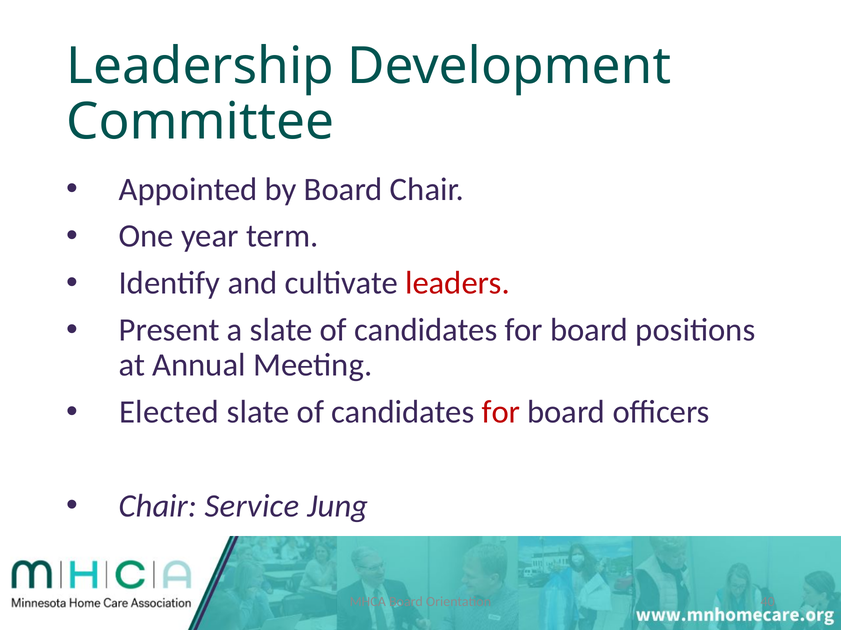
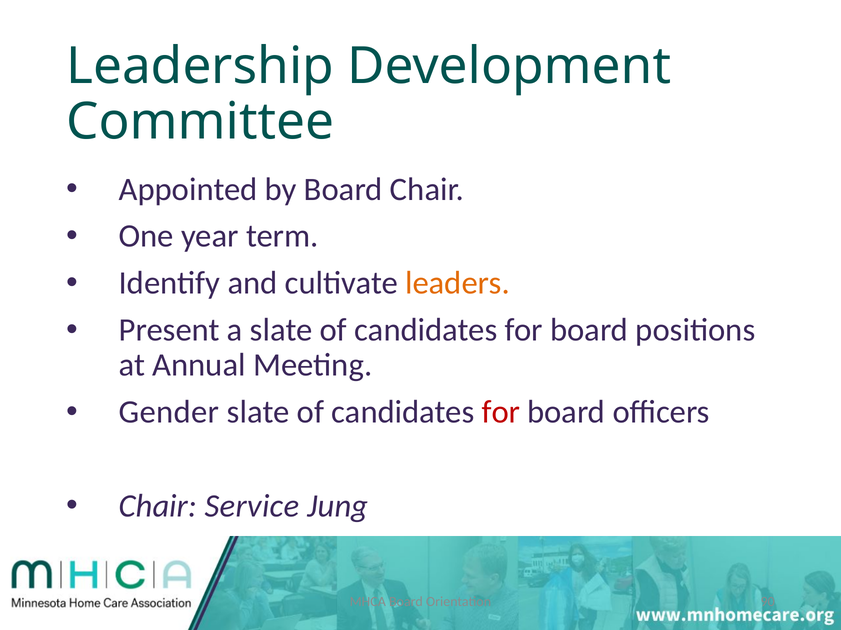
leaders colour: red -> orange (458, 283)
Elected: Elected -> Gender (169, 413)
40: 40 -> 90 (768, 602)
